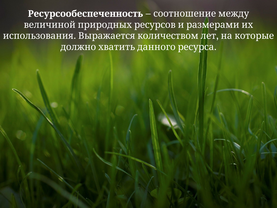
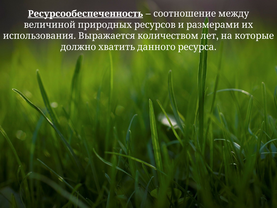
Ресурсообеспеченность underline: none -> present (85, 14)
